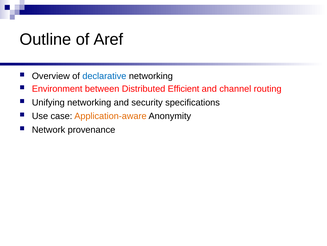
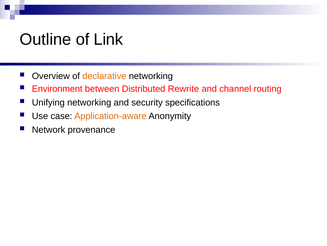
Aref: Aref -> Link (108, 39)
declarative colour: blue -> orange (104, 76)
Efficient: Efficient -> Rewrite (183, 89)
